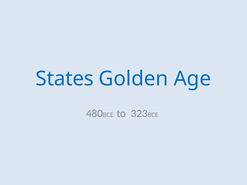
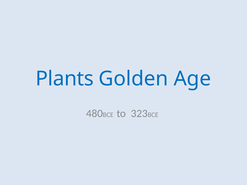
States: States -> Plants (65, 79)
